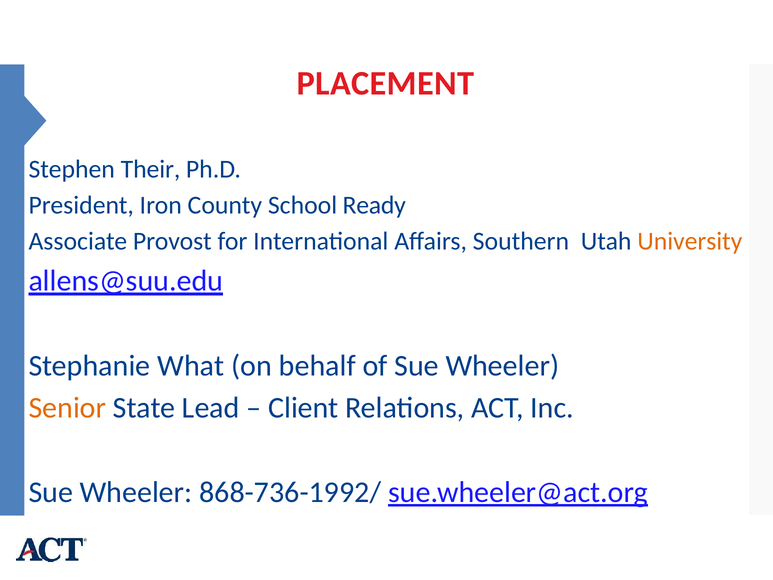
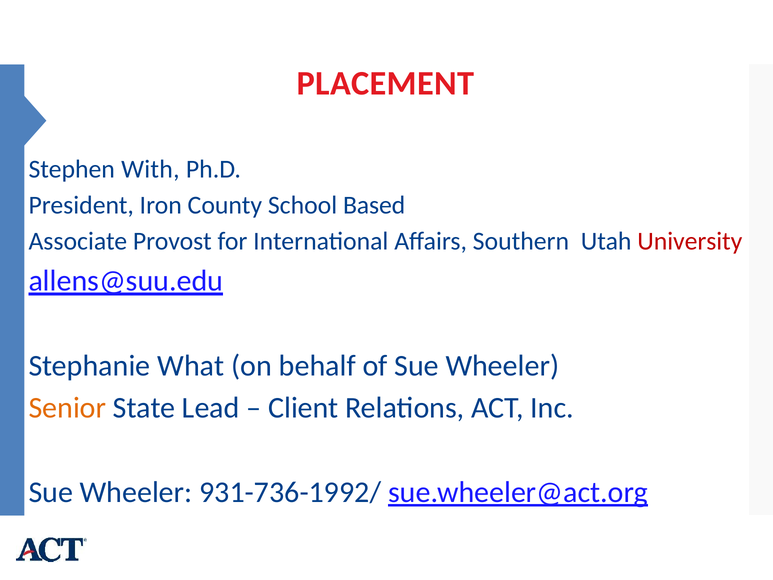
Their: Their -> With (150, 169)
Ready: Ready -> Based (374, 205)
University colour: orange -> red (690, 241)
868-736-1992/: 868-736-1992/ -> 931-736-1992/ (290, 492)
